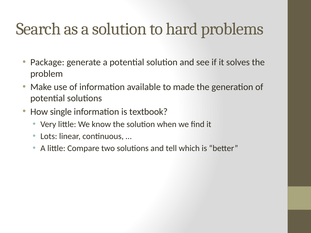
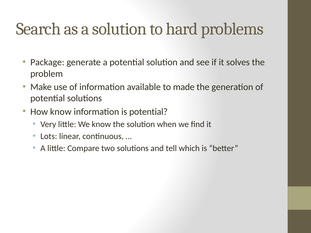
How single: single -> know (61, 112)
is textbook: textbook -> potential (148, 112)
